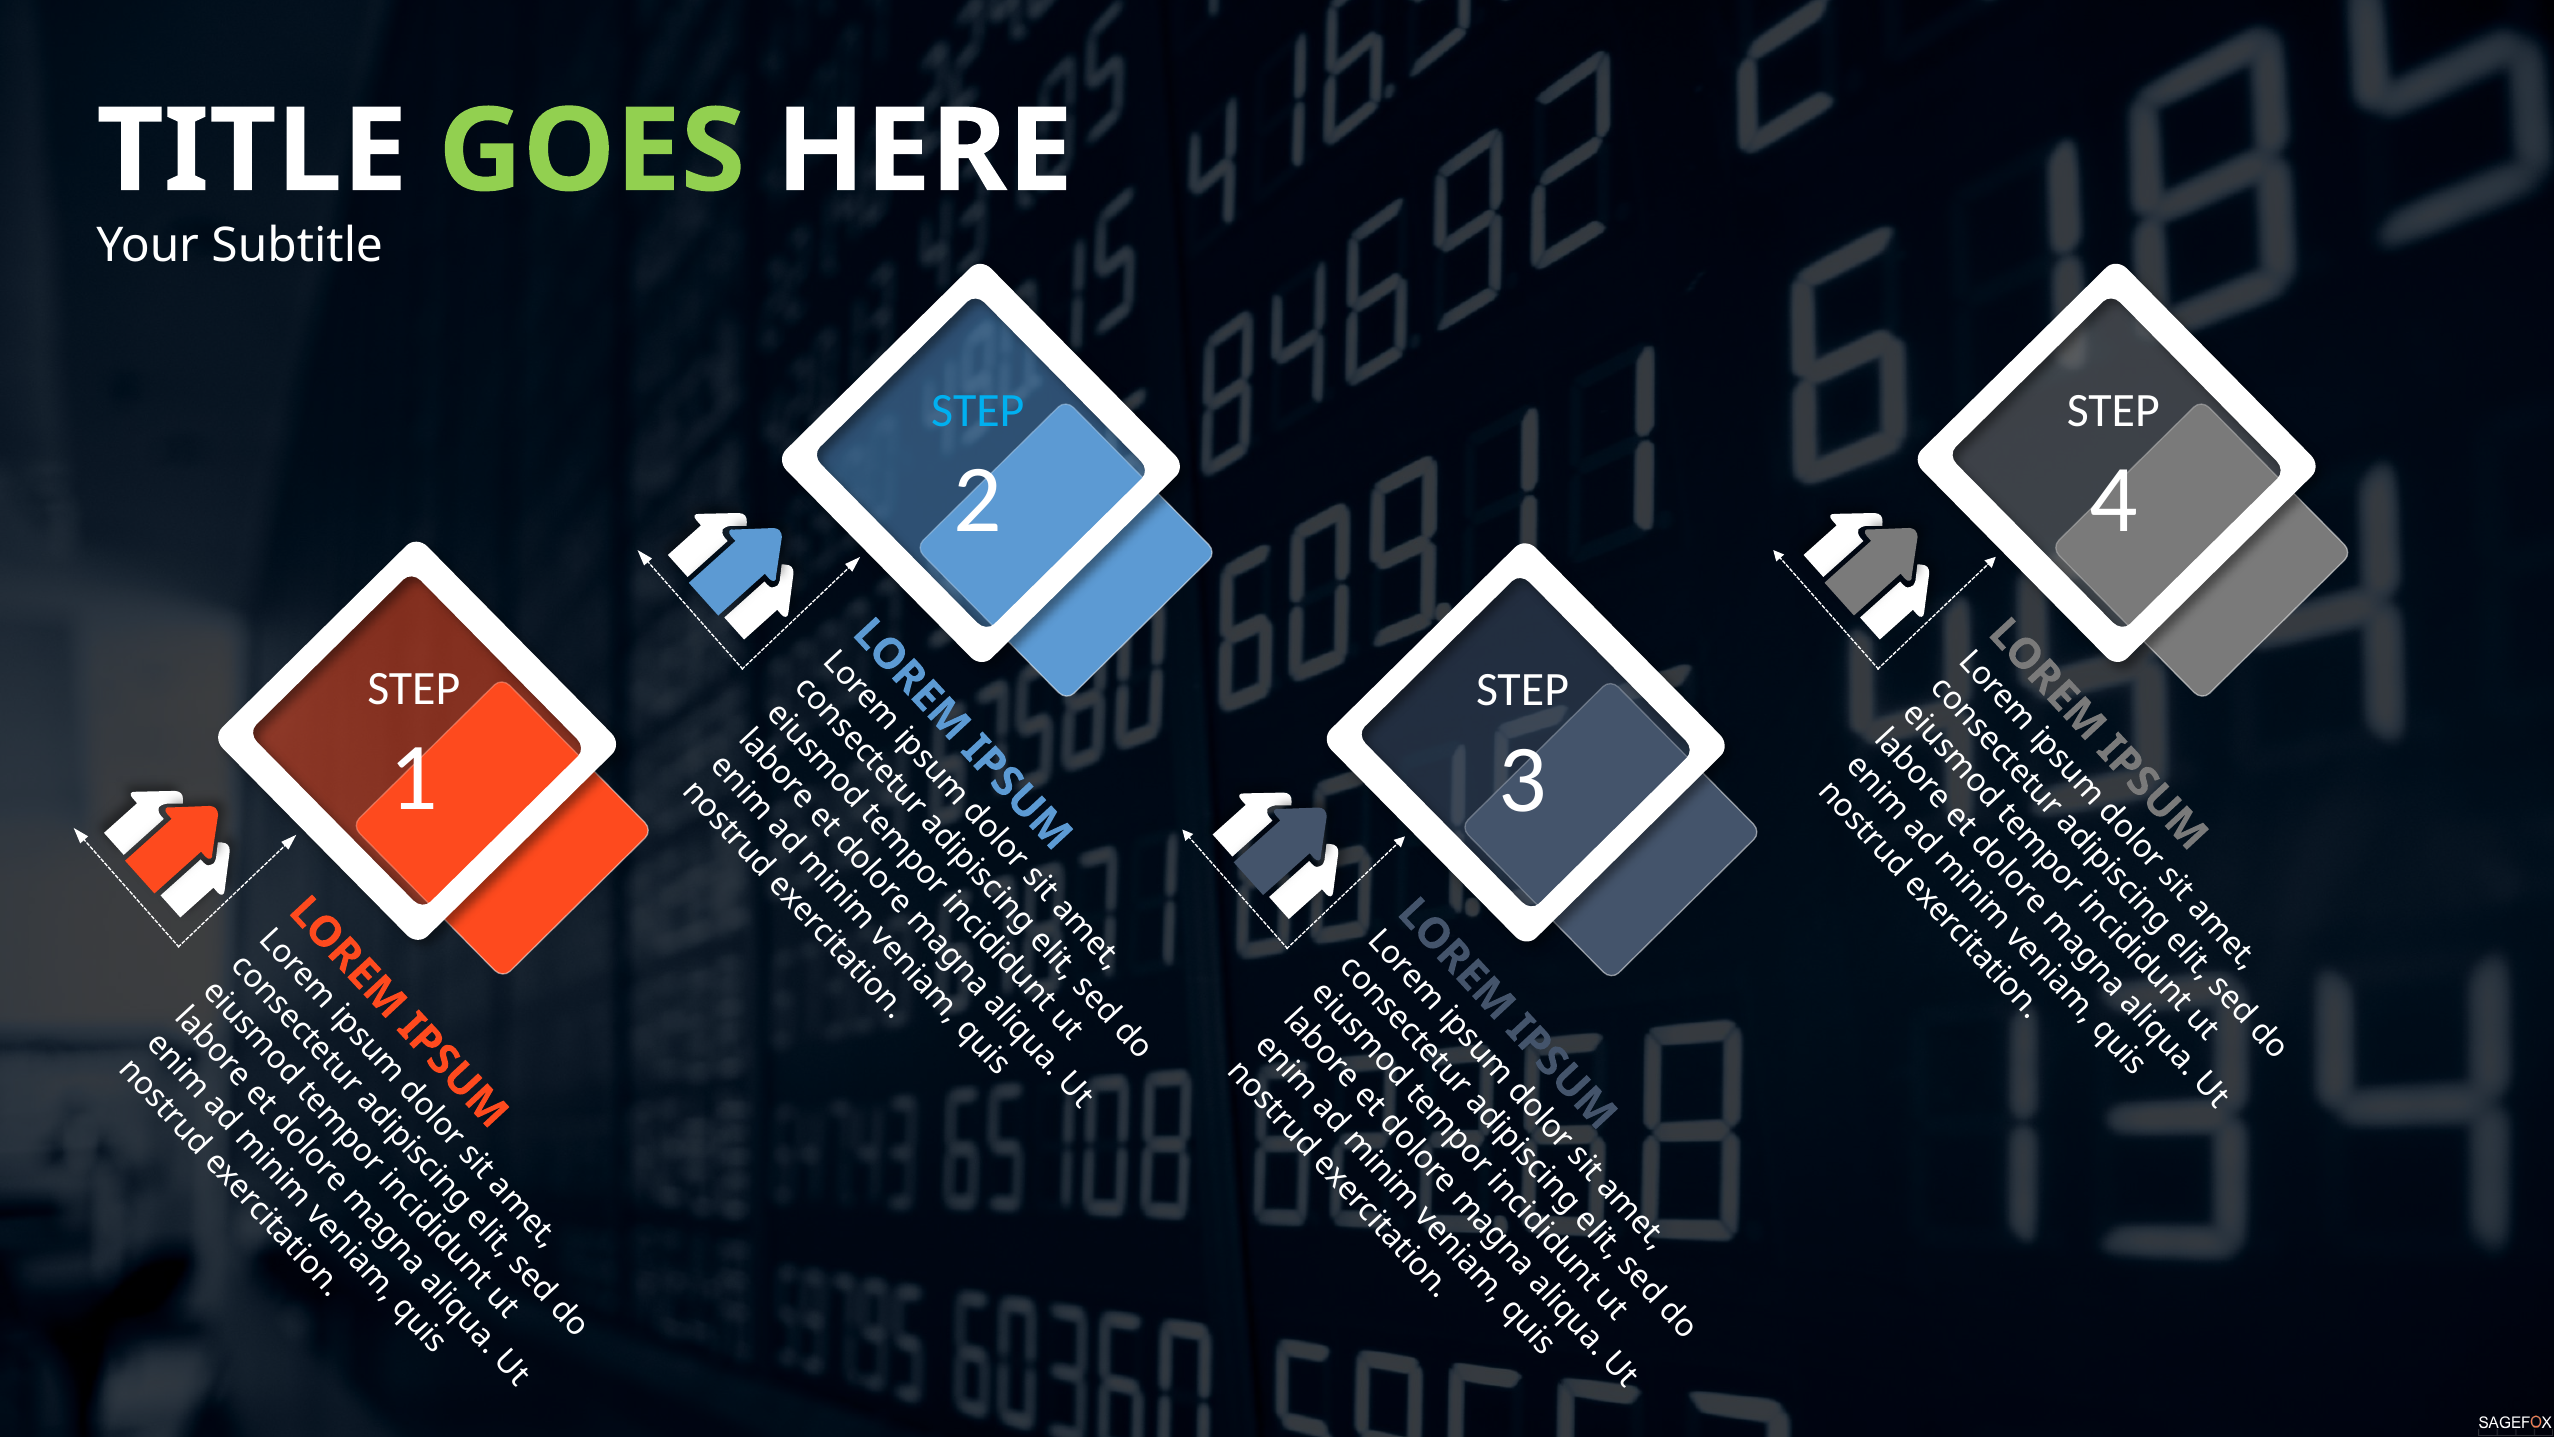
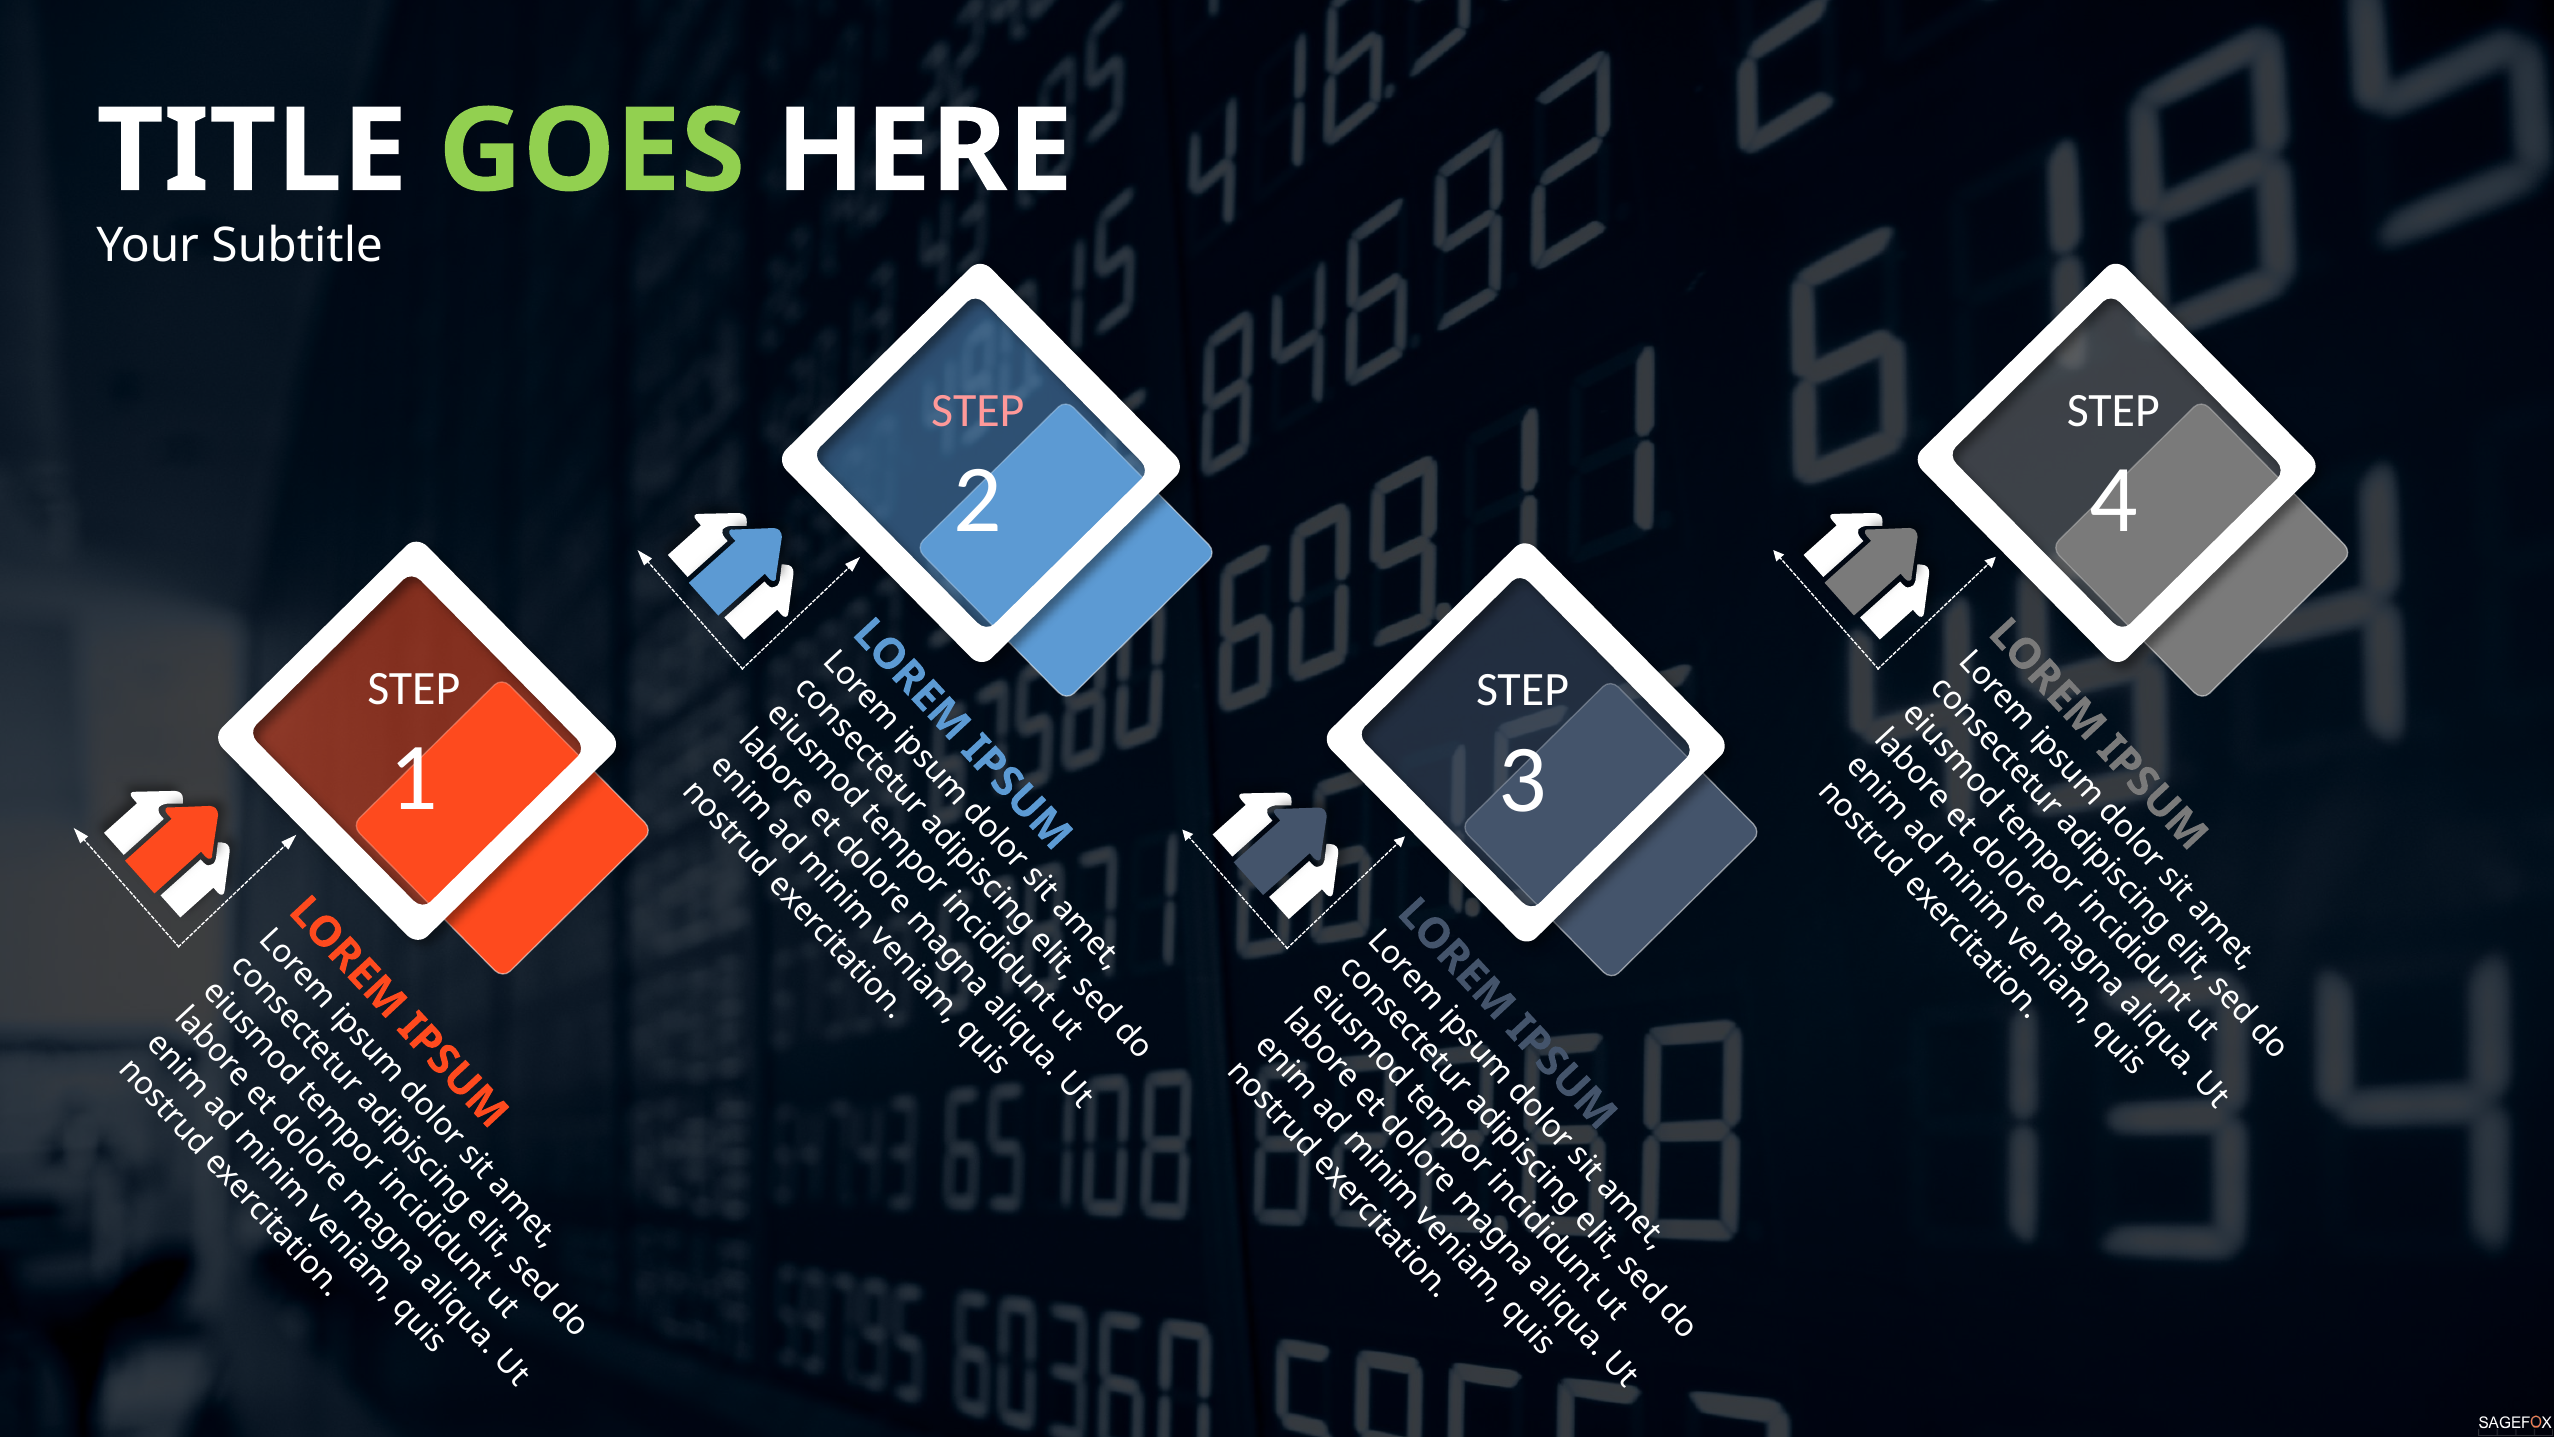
STEP colour: light blue -> pink (978, 411)
